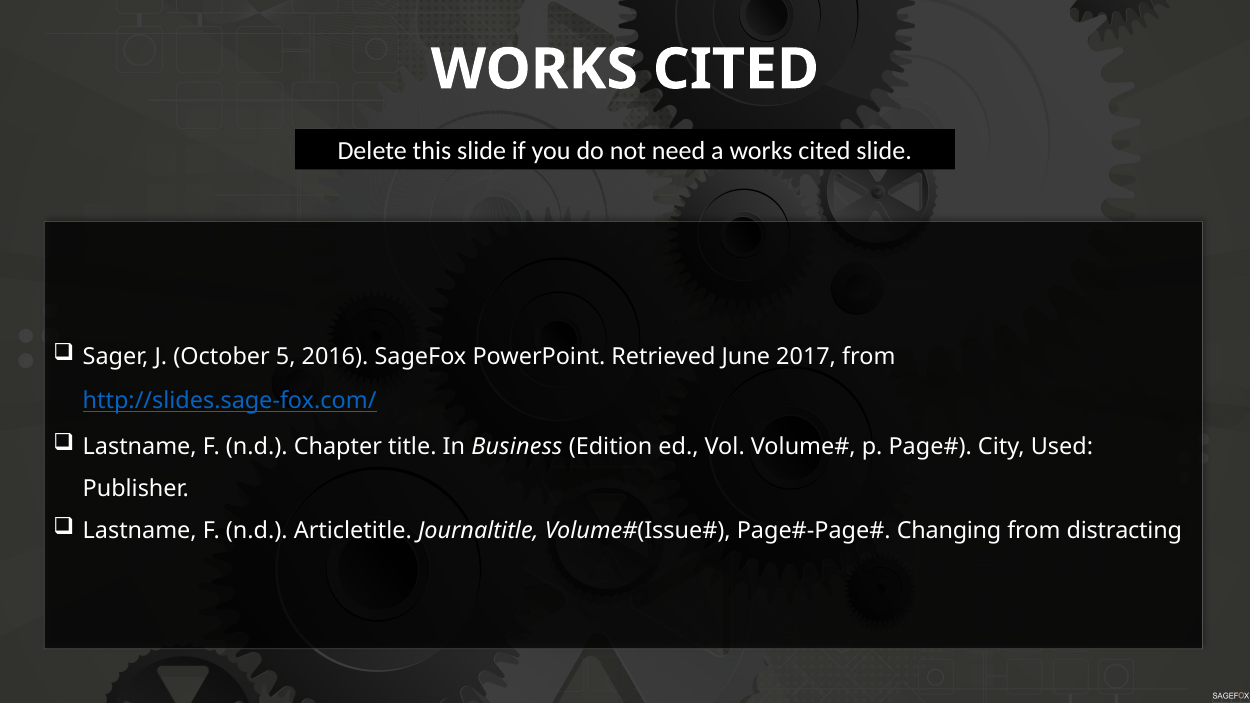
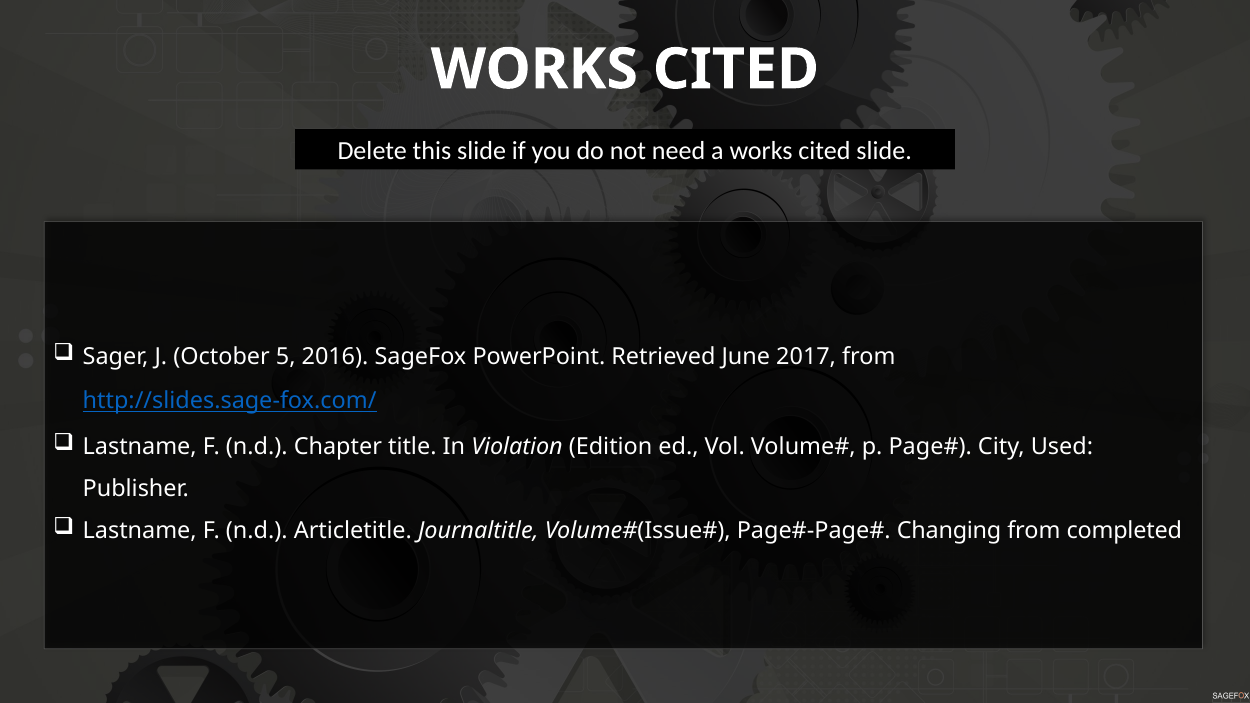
Business: Business -> Violation (517, 447)
distracting: distracting -> completed (1124, 531)
